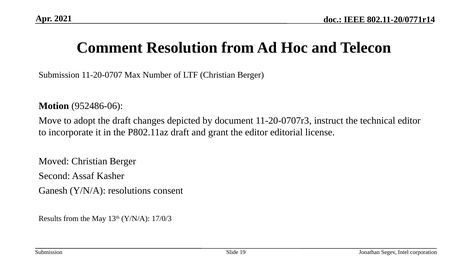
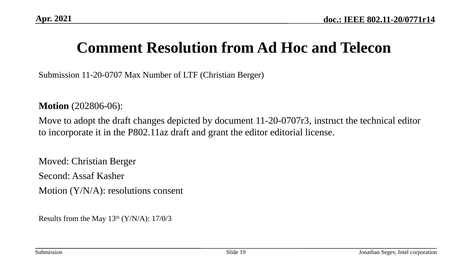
952486-06: 952486-06 -> 202806-06 (97, 106)
Ganesh: Ganesh -> Motion (53, 191)
